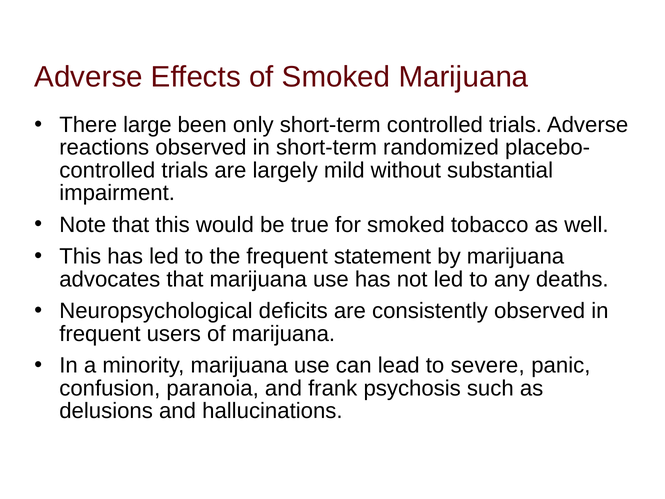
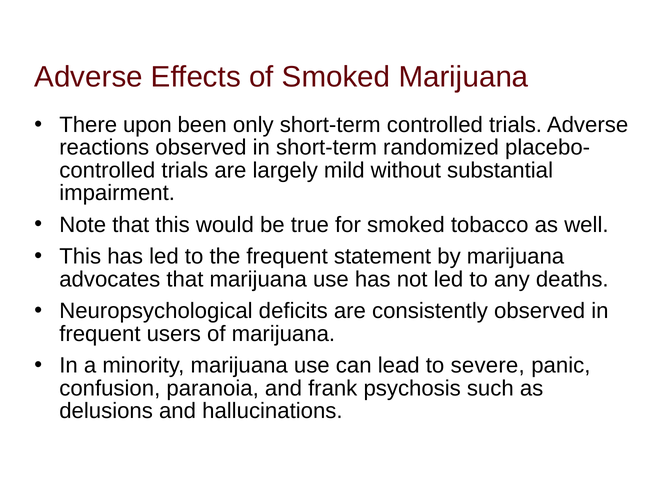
large: large -> upon (147, 125)
